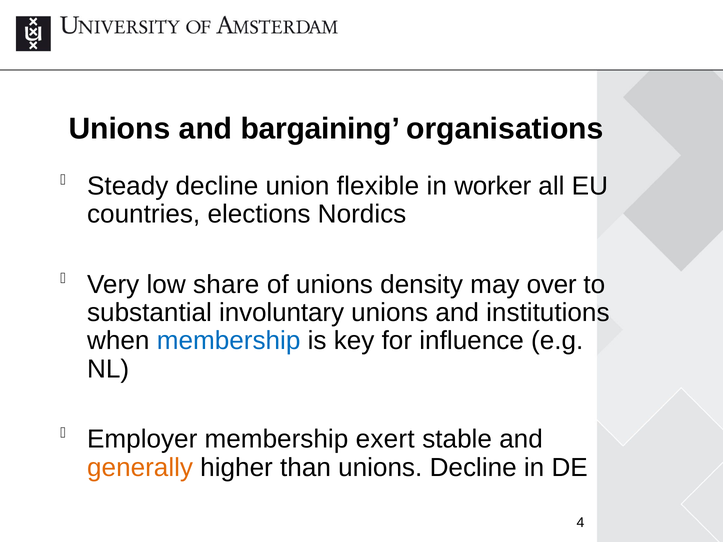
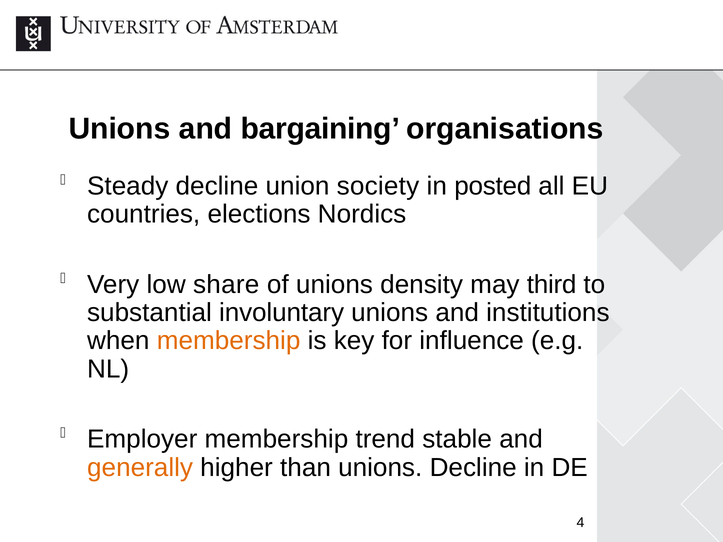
flexible: flexible -> society (378, 186)
worker: worker -> posted (493, 186)
over: over -> third (552, 285)
membership colour: blue -> orange (229, 341)
exert: exert -> trend (385, 440)
